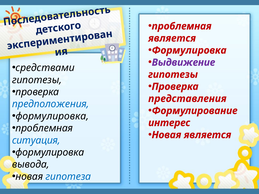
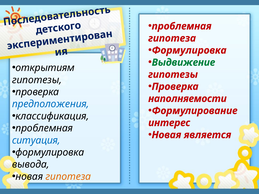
является: является -> гипотеза (172, 38)
Выдвижение colour: purple -> green (183, 63)
средствами: средствами -> открытиям (45, 68)
представления: представления -> наполняемости (187, 99)
формулировка: формулировка -> классификация (52, 116)
гипотеза colour: blue -> orange (68, 177)
